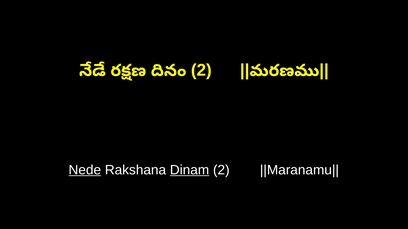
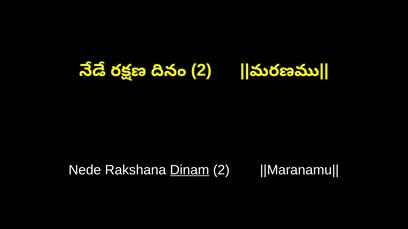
Nede underline: present -> none (85, 170)
